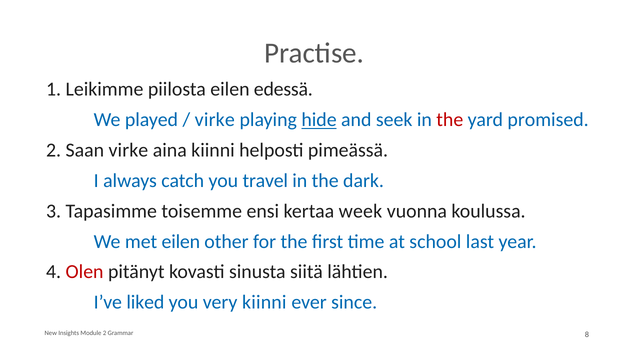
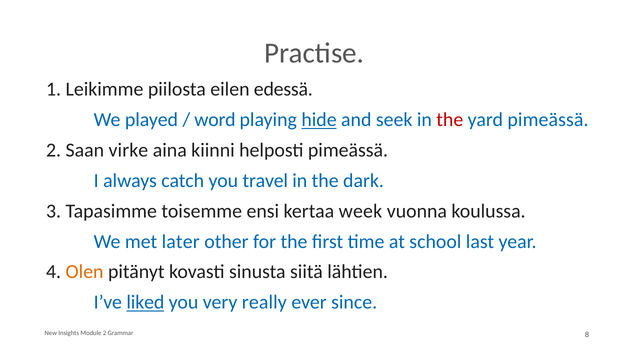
virke: virke -> word (215, 120)
yard promised: promised -> pimeässä (548, 120)
met eilen: eilen -> later (181, 242)
Olen colour: red -> orange (85, 272)
liked underline: none -> present (145, 303)
very kiinni: kiinni -> really (264, 303)
